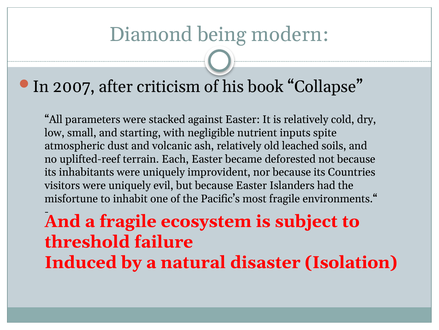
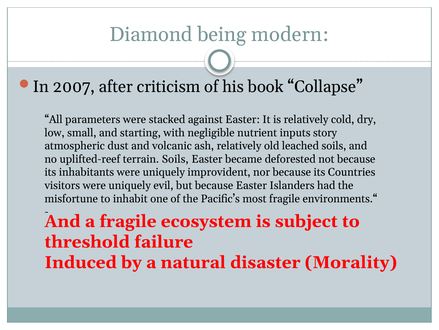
spite: spite -> story (325, 132)
terrain Each: Each -> Soils (175, 159)
Isolation: Isolation -> Morality (351, 262)
